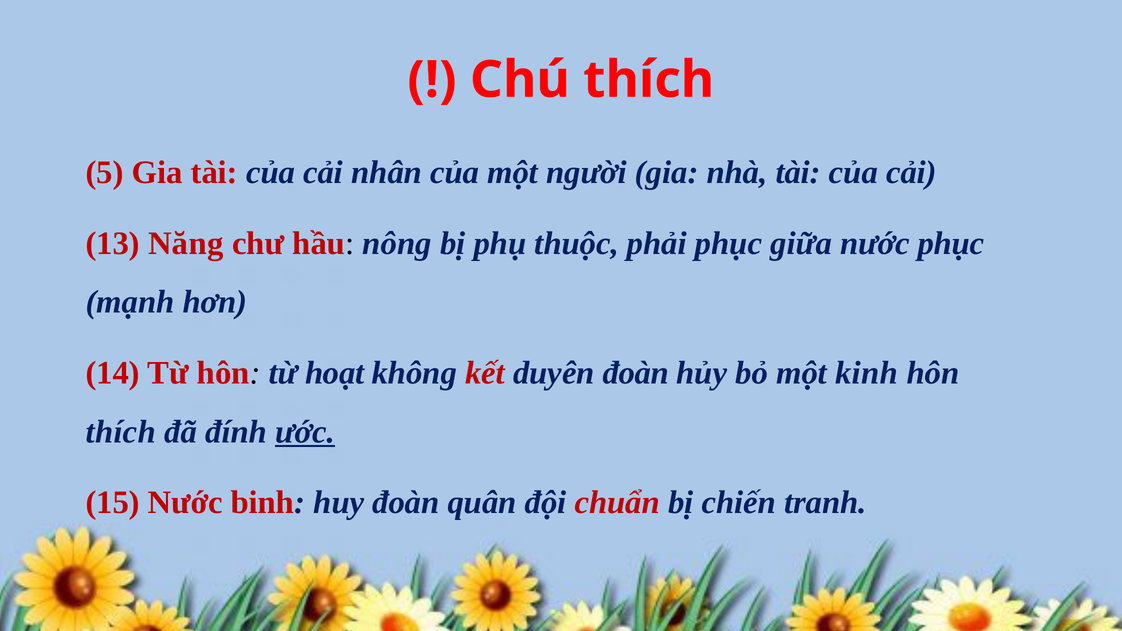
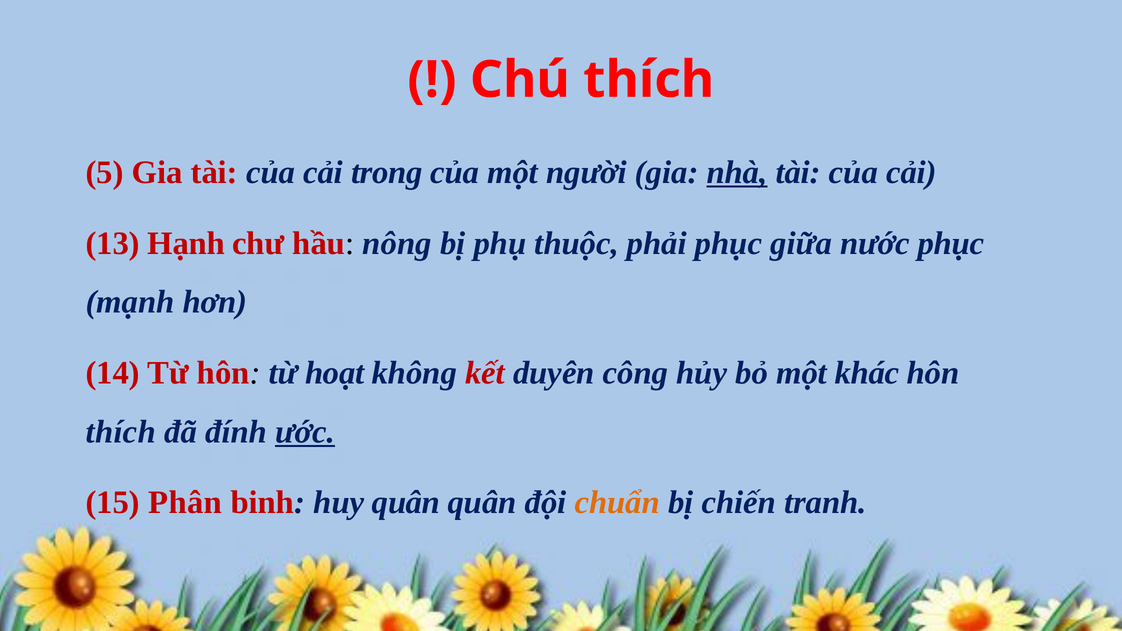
nhân: nhân -> trong (387, 173)
nhà underline: none -> present (737, 173)
Năng: Năng -> Hạnh (186, 243)
duyên đoàn: đoàn -> công (636, 373)
kinh: kinh -> khác (867, 373)
15 Nước: Nước -> Phân (185, 502)
huy đoàn: đoàn -> quân (406, 502)
chuẩn colour: red -> orange (617, 502)
